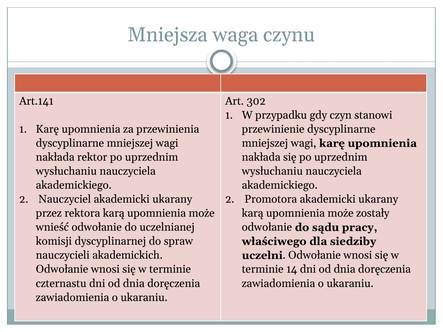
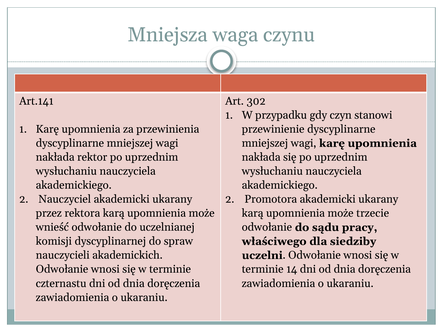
zostały: zostały -> trzecie (373, 213)
